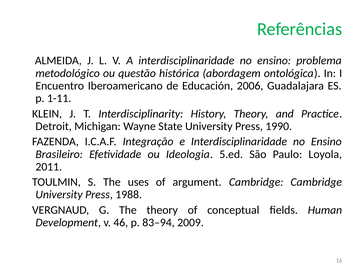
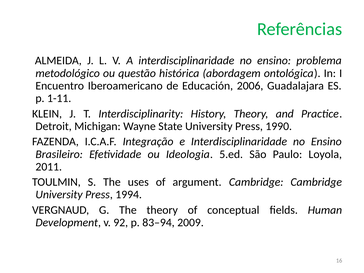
1988: 1988 -> 1994 (129, 195)
46: 46 -> 92 (121, 223)
